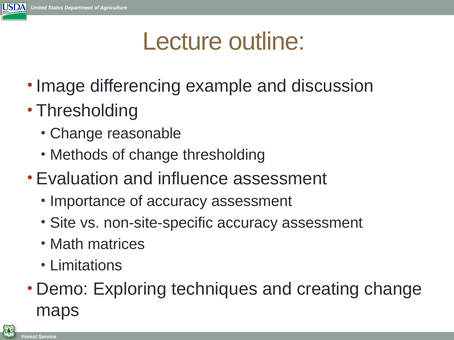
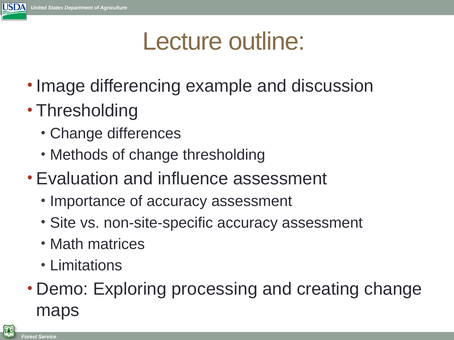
reasonable: reasonable -> differences (144, 134)
techniques: techniques -> processing (214, 290)
